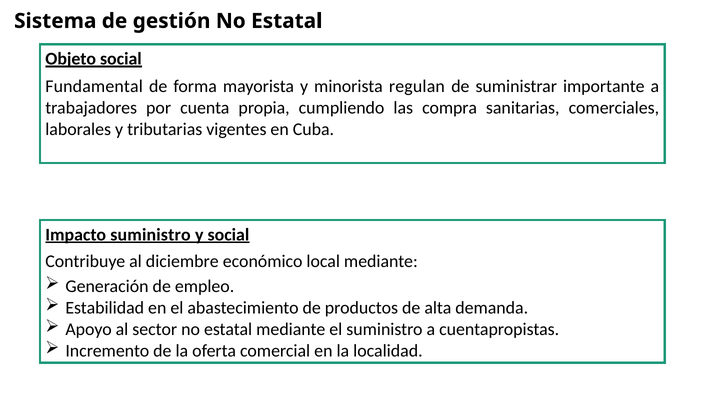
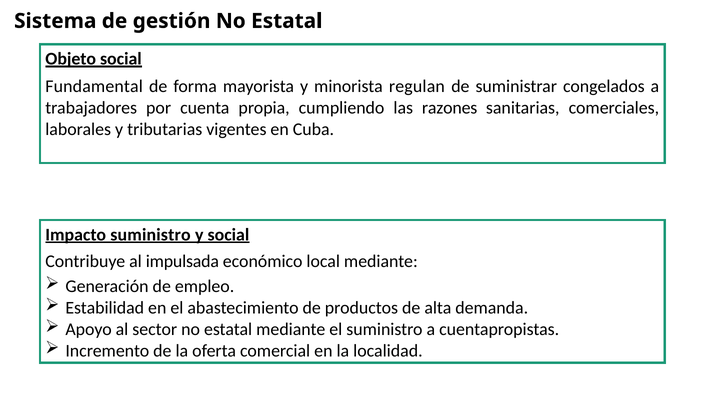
importante: importante -> congelados (604, 86)
compra: compra -> razones (450, 108)
diciembre: diciembre -> impulsada (182, 261)
